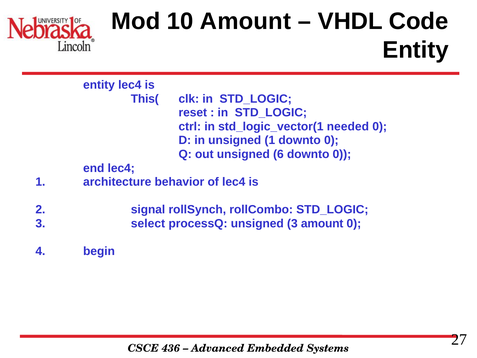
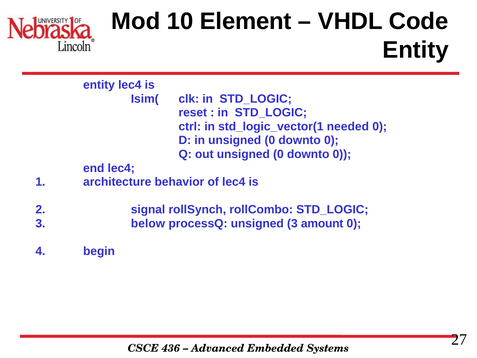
10 Amount: Amount -> Element (246, 21)
This(: This( -> Isim( (145, 99)
in unsigned 1: 1 -> 0 (270, 140)
out unsigned 6: 6 -> 0 (278, 154)
select: select -> below (148, 223)
